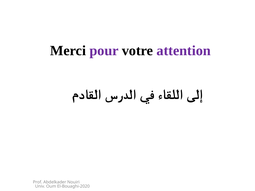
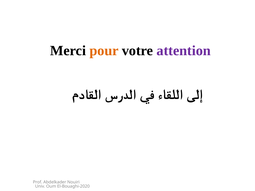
pour colour: purple -> orange (104, 51)
